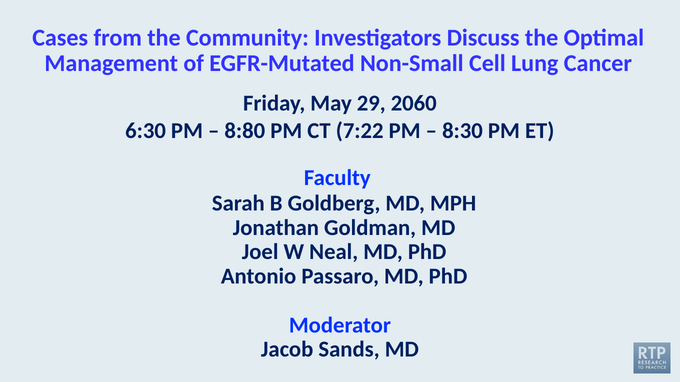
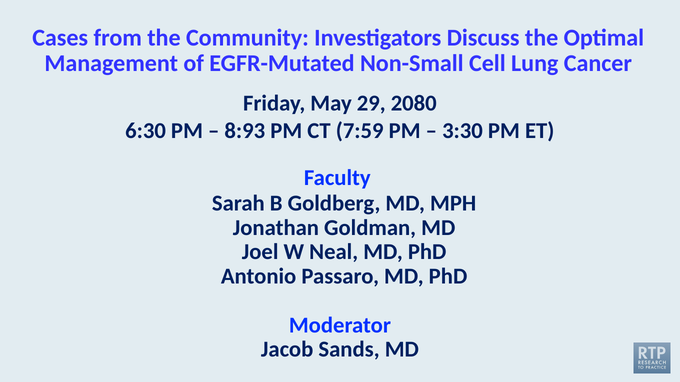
2060: 2060 -> 2080 (414, 104)
8:80: 8:80 -> 8:93 (245, 131)
7:22: 7:22 -> 7:59 (360, 131)
8:30: 8:30 -> 3:30 (462, 131)
